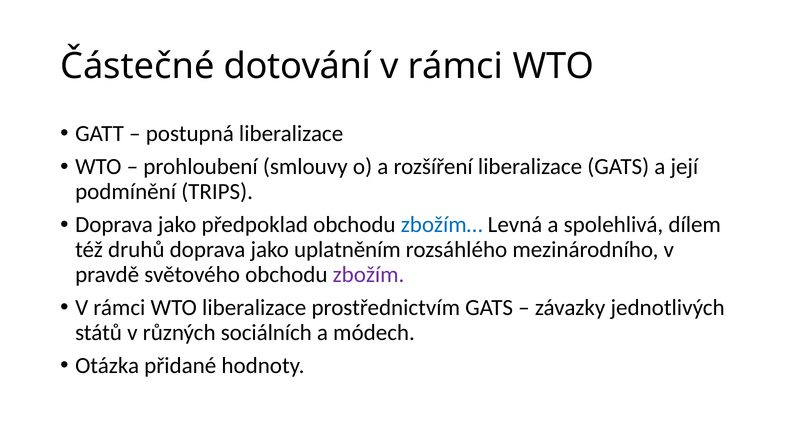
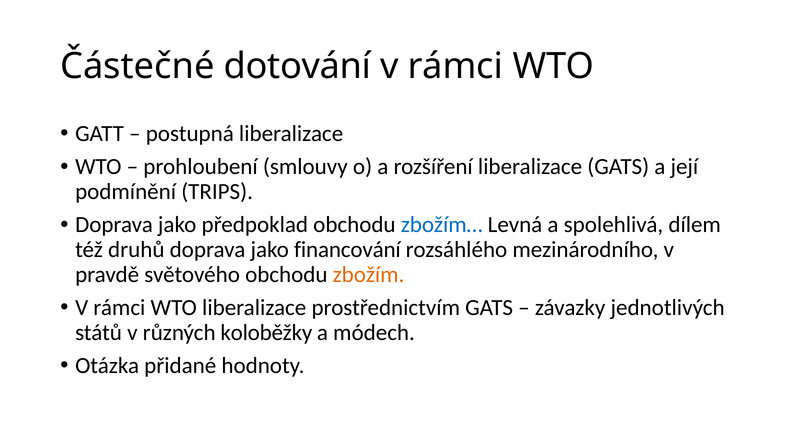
uplatněním: uplatněním -> financování (347, 250)
zbožím colour: purple -> orange (369, 275)
sociálních: sociálních -> koloběžky (266, 333)
